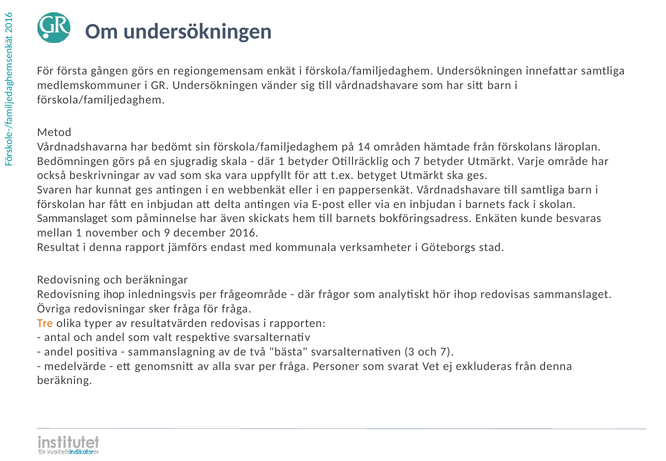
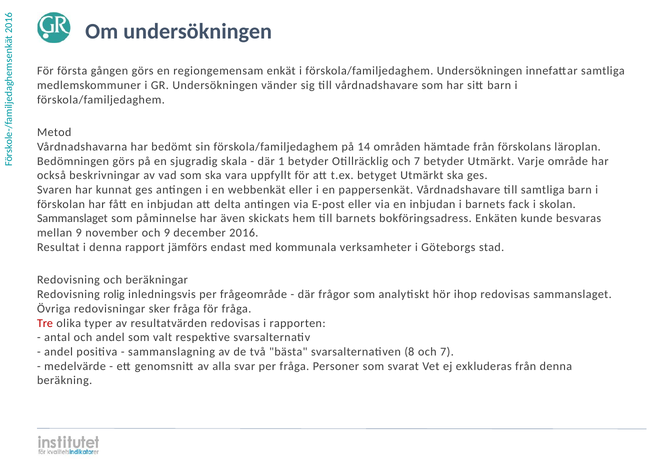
mellan 1: 1 -> 9 (79, 233)
Redovisning ihop: ihop -> rolig (114, 294)
Tre colour: orange -> red (45, 323)
3: 3 -> 8 (409, 352)
